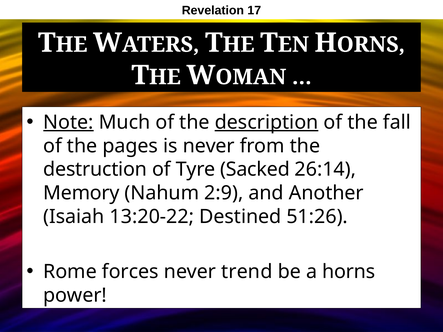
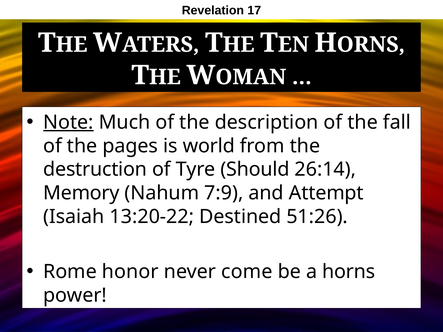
description underline: present -> none (267, 122)
is never: never -> world (209, 146)
Sacked: Sacked -> Should (255, 170)
2:9: 2:9 -> 7:9 (224, 193)
Another: Another -> Attempt (326, 193)
forces: forces -> honor (130, 272)
trend: trend -> come (247, 272)
